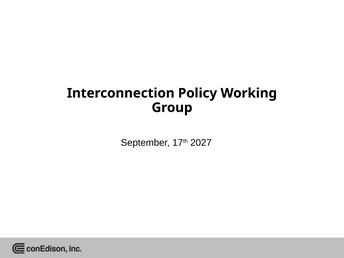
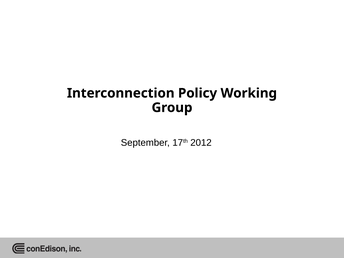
2027: 2027 -> 2012 (201, 143)
